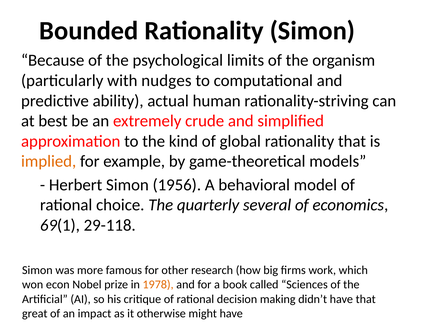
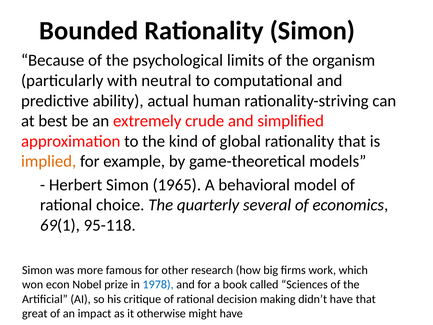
nudges: nudges -> neutral (166, 81)
1956: 1956 -> 1965 (177, 185)
29-118: 29-118 -> 95-118 (110, 225)
1978 colour: orange -> blue (158, 284)
